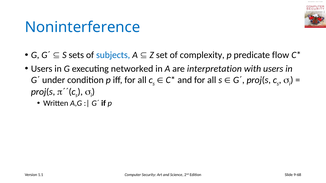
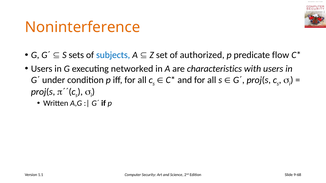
Noninterference colour: blue -> orange (83, 27)
complexity: complexity -> authorized (202, 55)
interpretation: interpretation -> characteristics (214, 69)
